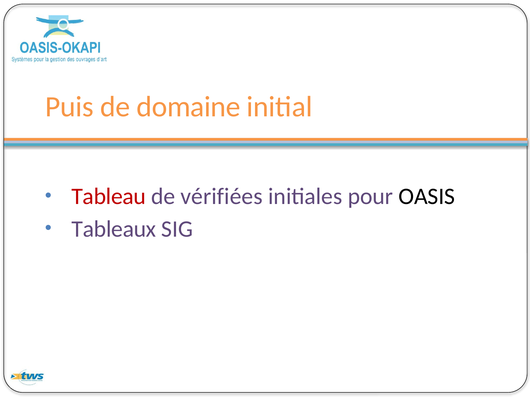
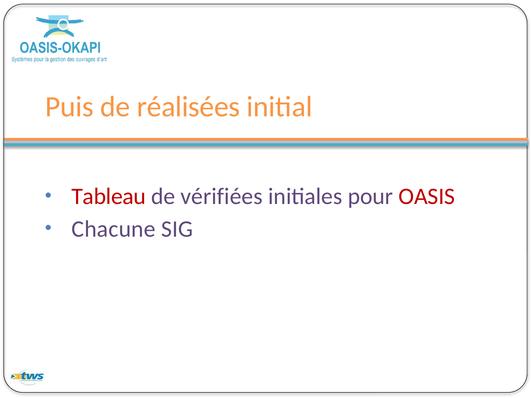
domaine: domaine -> réalisées (188, 107)
OASIS colour: black -> red (427, 197)
Tableaux: Tableaux -> Chacune (114, 229)
